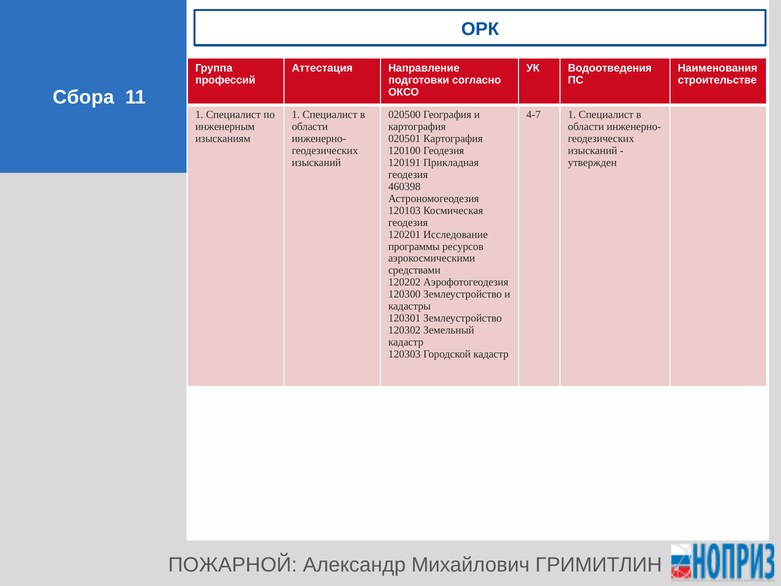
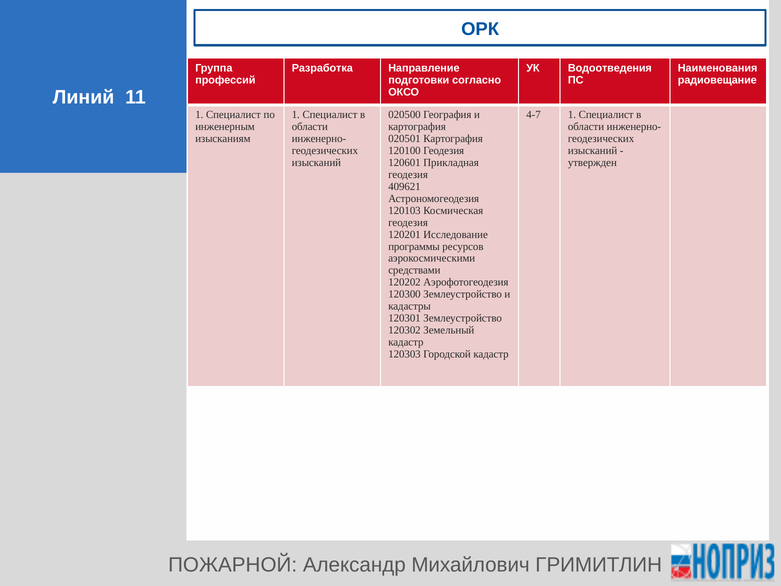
Аттестация: Аттестация -> Разработка (322, 68)
строительстве: строительстве -> радиовещание (717, 80)
Сбора: Сбора -> Линий (84, 97)
120191: 120191 -> 120601 (404, 163)
460398: 460398 -> 409621 (404, 187)
